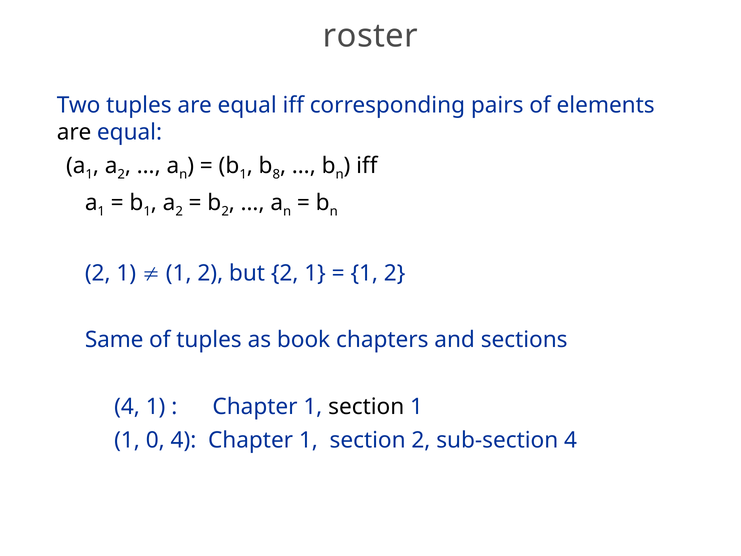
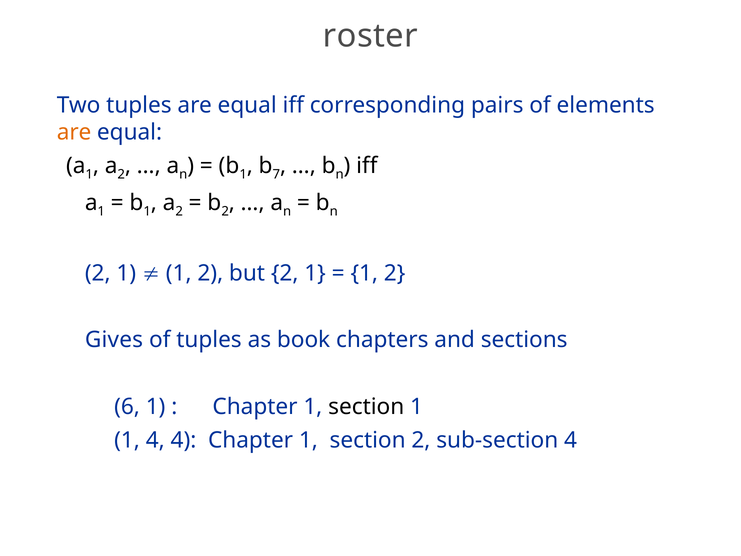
are colour: black -> orange (74, 132)
8: 8 -> 7 (276, 174)
Same: Same -> Gives (114, 340)
4: 4 -> 6 (127, 406)
1 0: 0 -> 4 (155, 440)
